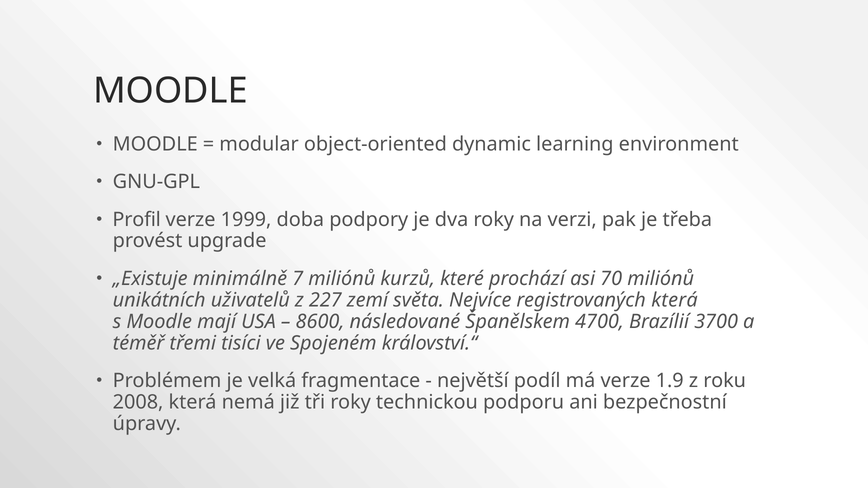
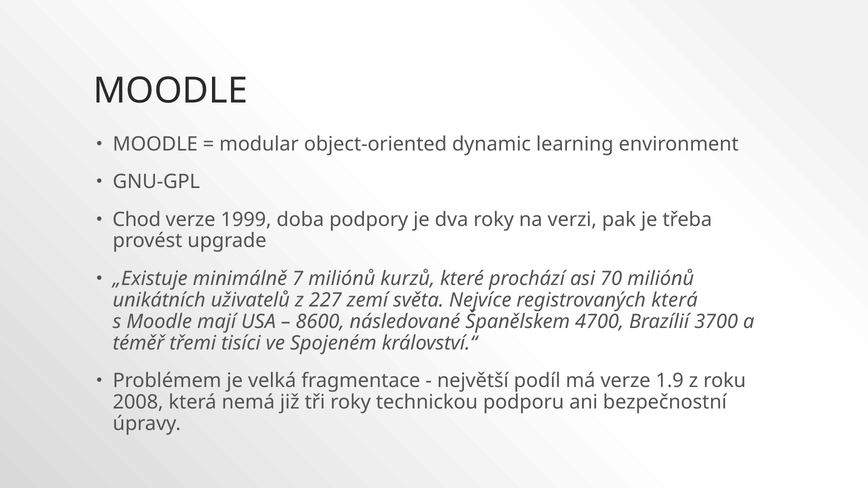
Profil: Profil -> Chod (137, 220)
